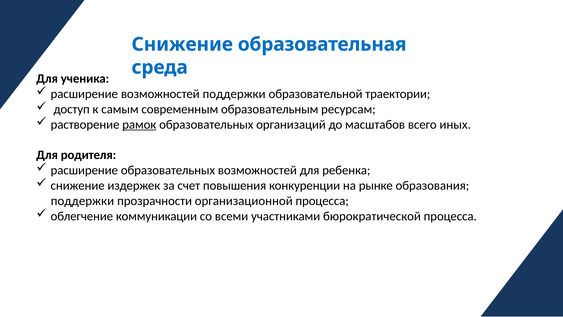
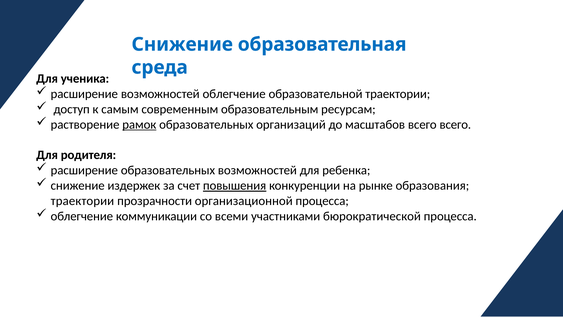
возможностей поддержки: поддержки -> облегчение (234, 94)
всего иных: иных -> всего (455, 125)
повышения underline: none -> present (235, 186)
поддержки: поддержки -> траектории (82, 201)
